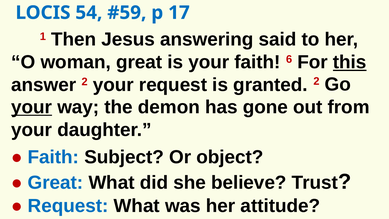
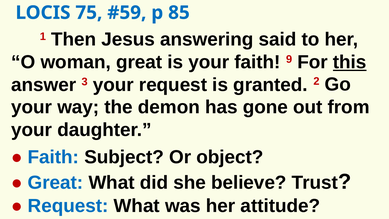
54: 54 -> 75 (89, 13)
17: 17 -> 85 (179, 13)
6: 6 -> 9 (289, 59)
answer 2: 2 -> 3 (85, 82)
your underline: present -> none (32, 107)
